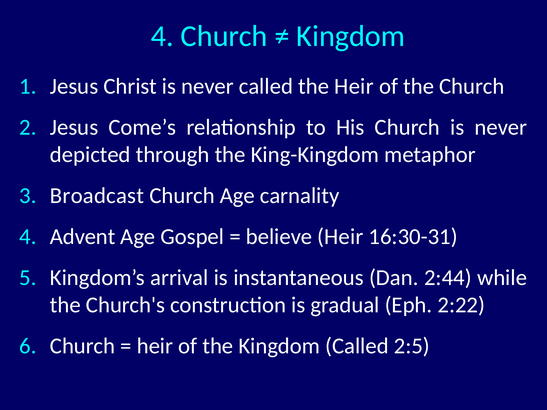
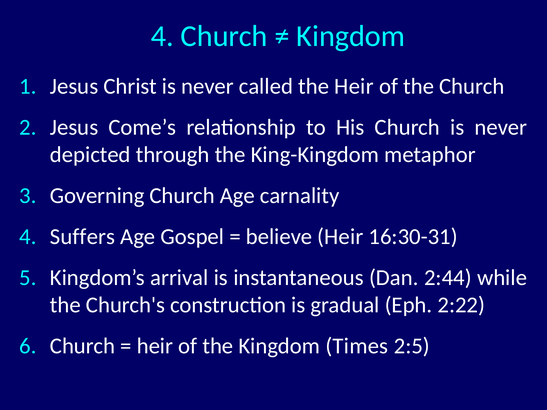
Broadcast: Broadcast -> Governing (97, 196)
Advent: Advent -> Suffers (82, 237)
Kingdom Called: Called -> Times (357, 346)
